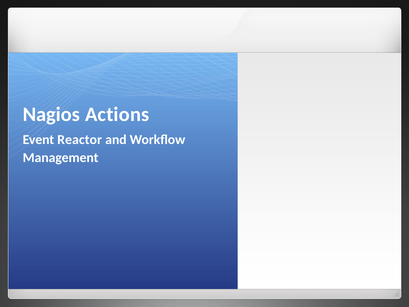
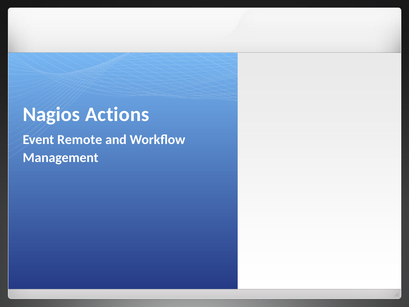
Reactor: Reactor -> Remote (80, 140)
